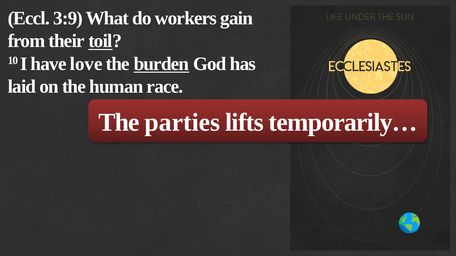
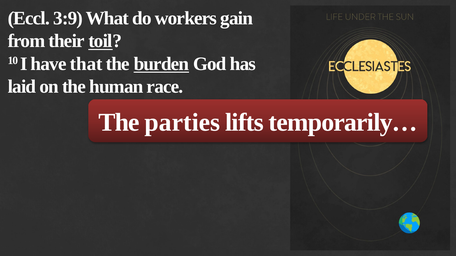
love: love -> that (86, 64)
